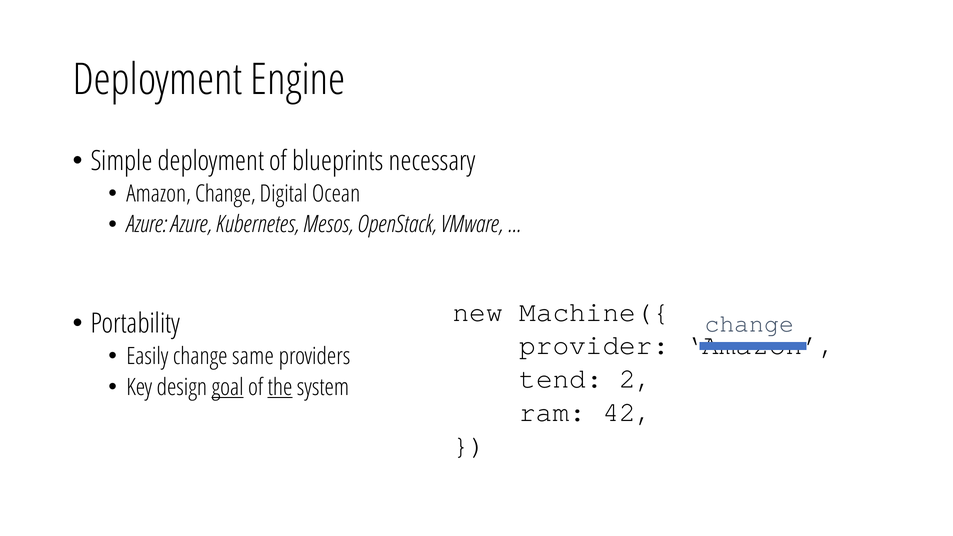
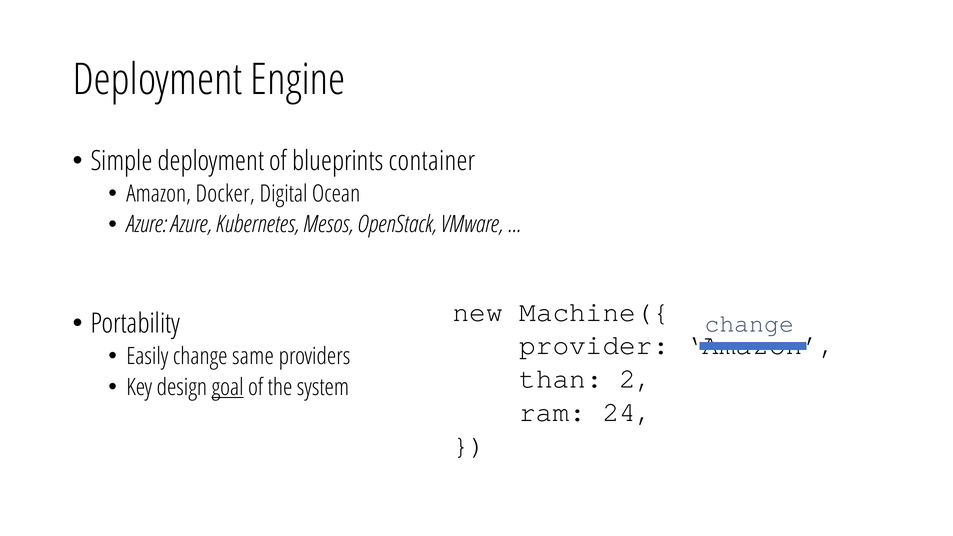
necessary: necessary -> container (432, 161)
Amazon Change: Change -> Docker (225, 194)
tend: tend -> than (561, 379)
the underline: present -> none (280, 387)
42: 42 -> 24 (628, 412)
